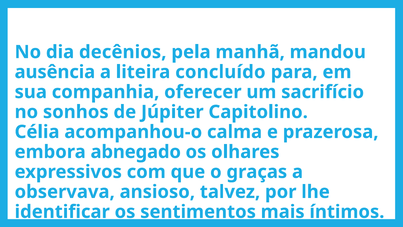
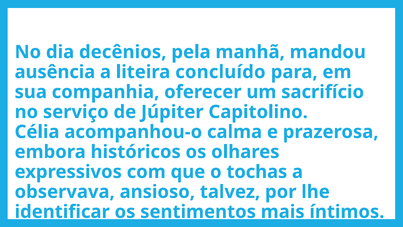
sonhos: sonhos -> serviço (76, 112)
abnegado: abnegado -> históricos (136, 152)
graças: graças -> tochas (257, 172)
